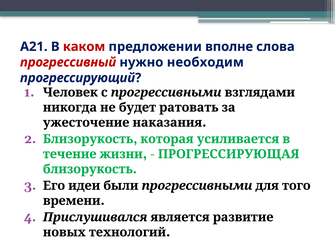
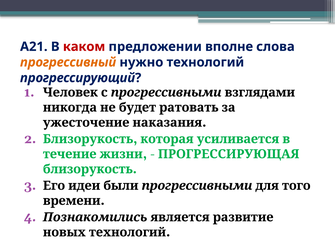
прогрессивный colour: red -> orange (68, 62)
нужно необходим: необходим -> технологий (205, 62)
Прислушивался: Прислушивался -> Познакомились (95, 217)
